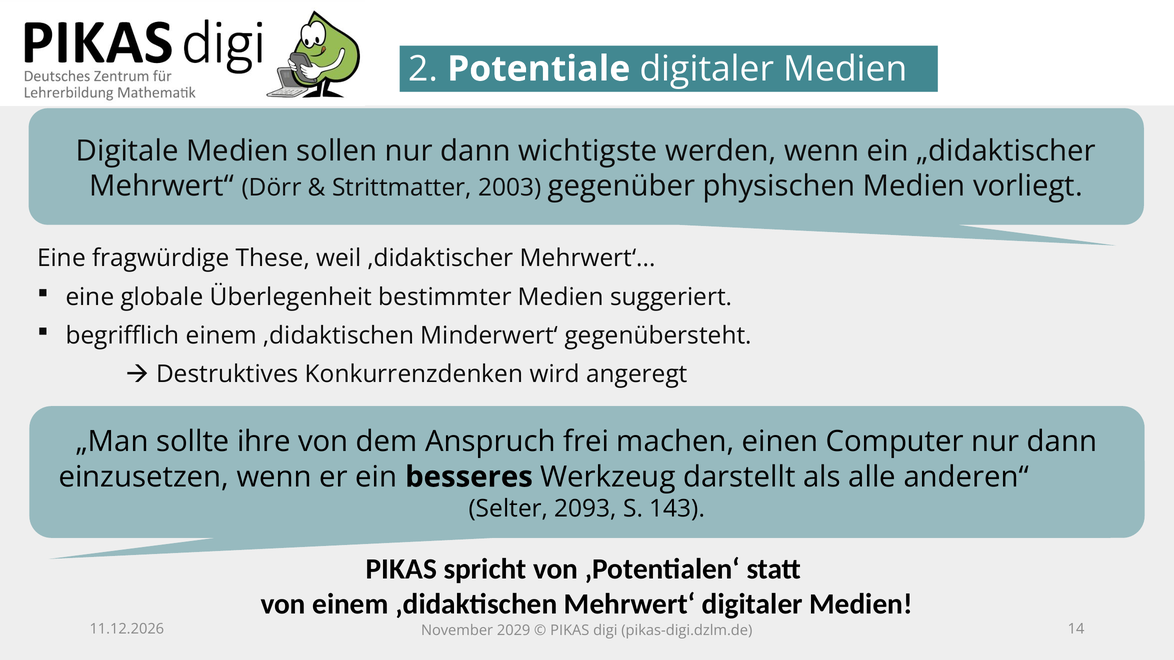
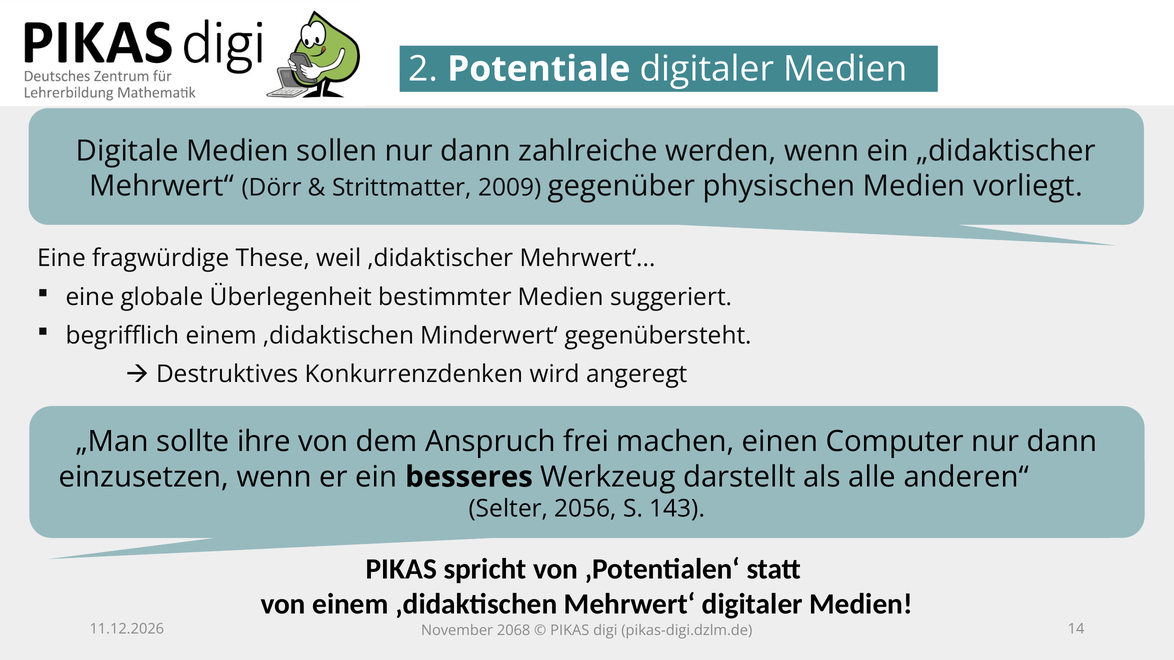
wichtigste: wichtigste -> zahlreiche (588, 151)
2003: 2003 -> 2009 (510, 188)
2093: 2093 -> 2056 (586, 509)
2029: 2029 -> 2068 (514, 631)
